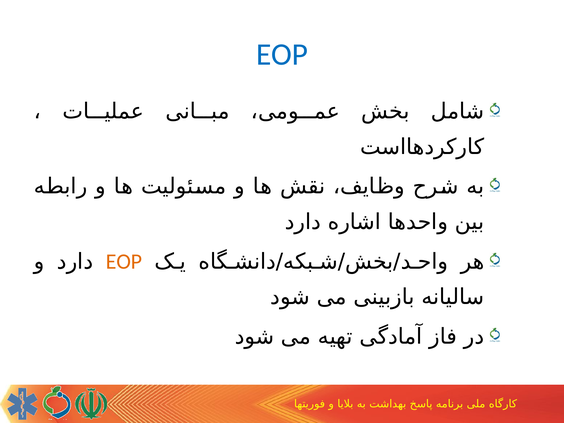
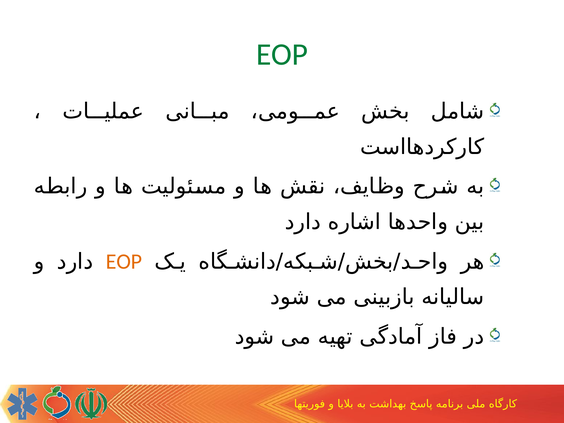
EOP colour: blue -> green (282, 54)
